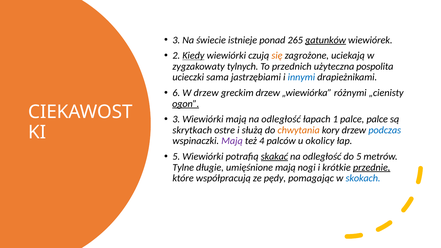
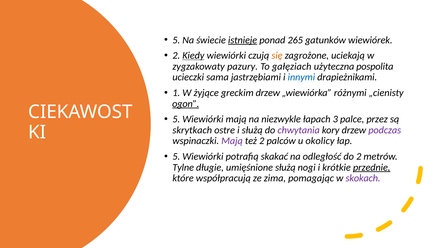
3: 3 -> 5 (176, 40)
istnieje underline: none -> present (243, 40)
gatunków underline: present -> none (326, 40)
tylnych: tylnych -> pazury (243, 66)
przednich: przednich -> gałęziach (292, 66)
6: 6 -> 1 (176, 93)
W drzew: drzew -> żyjące (206, 93)
3: 3 -> 5 (176, 119)
mają na odległość: odległość -> niezwykle (281, 119)
1: 1 -> 3 (335, 119)
palce palce: palce -> przez (377, 119)
chwytania colour: orange -> purple (299, 130)
podczas colour: blue -> purple (385, 130)
też 4: 4 -> 2 (262, 141)
skakać underline: present -> none (274, 156)
do 5: 5 -> 2 (359, 156)
umięśnione mają: mają -> służą (285, 167)
pędy: pędy -> zima (275, 178)
skokach colour: blue -> purple (363, 178)
